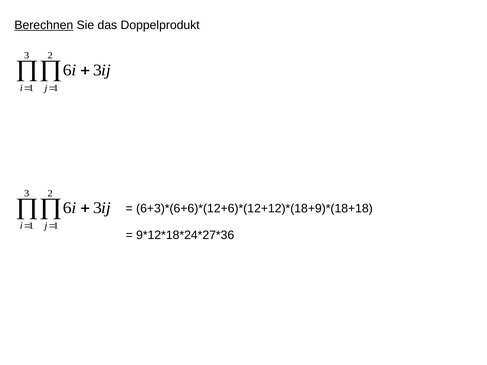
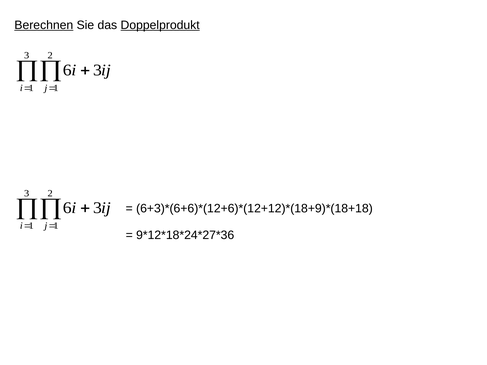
Doppelprodukt underline: none -> present (160, 25)
